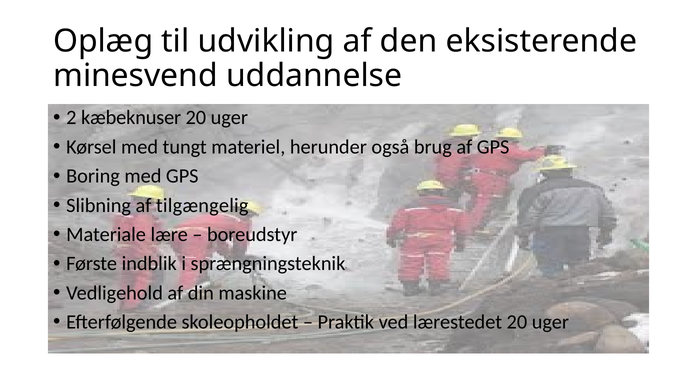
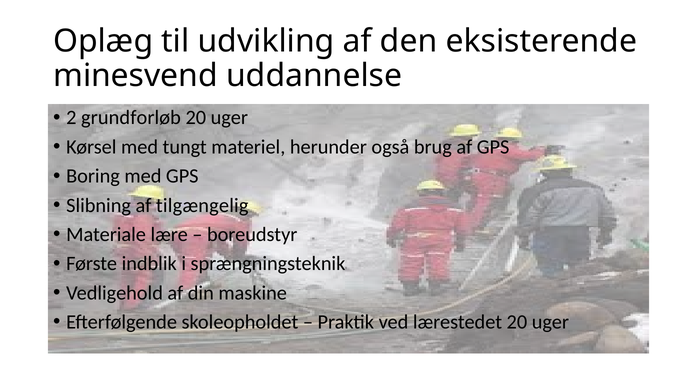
kæbeknuser: kæbeknuser -> grundforløb (131, 118)
